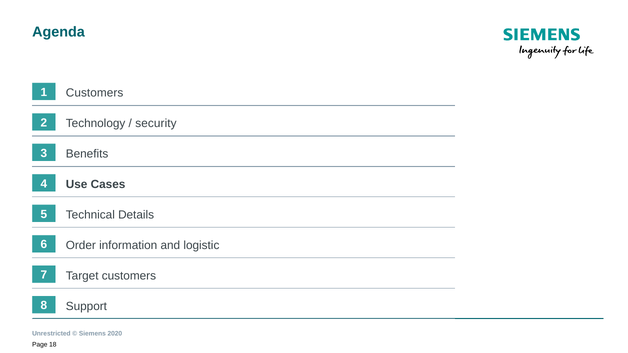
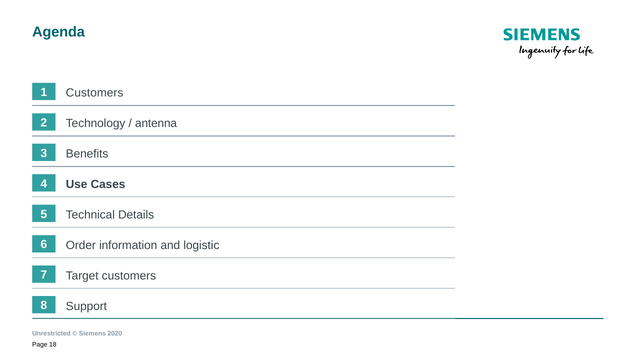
security: security -> antenna (156, 123)
